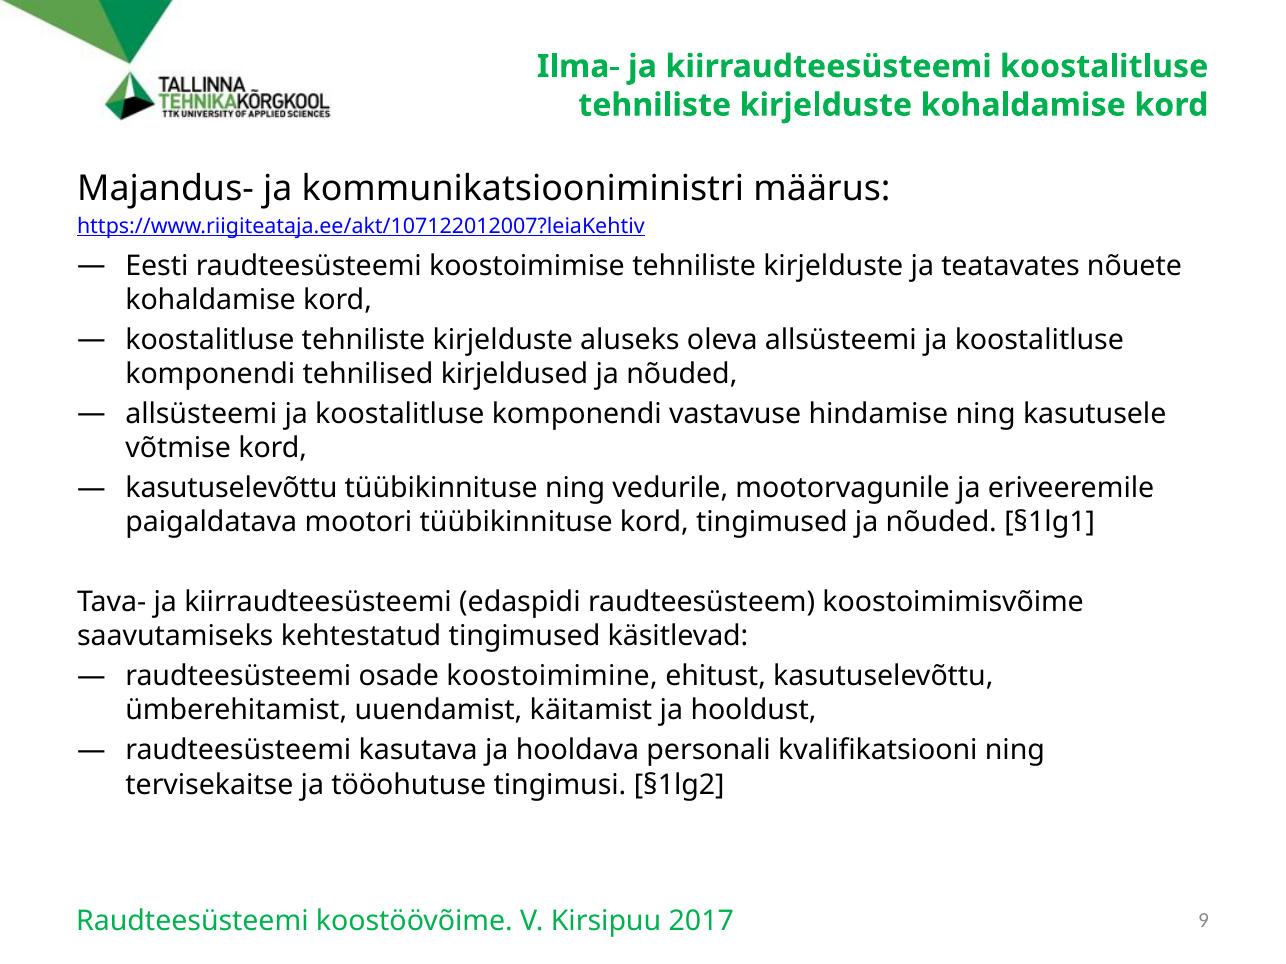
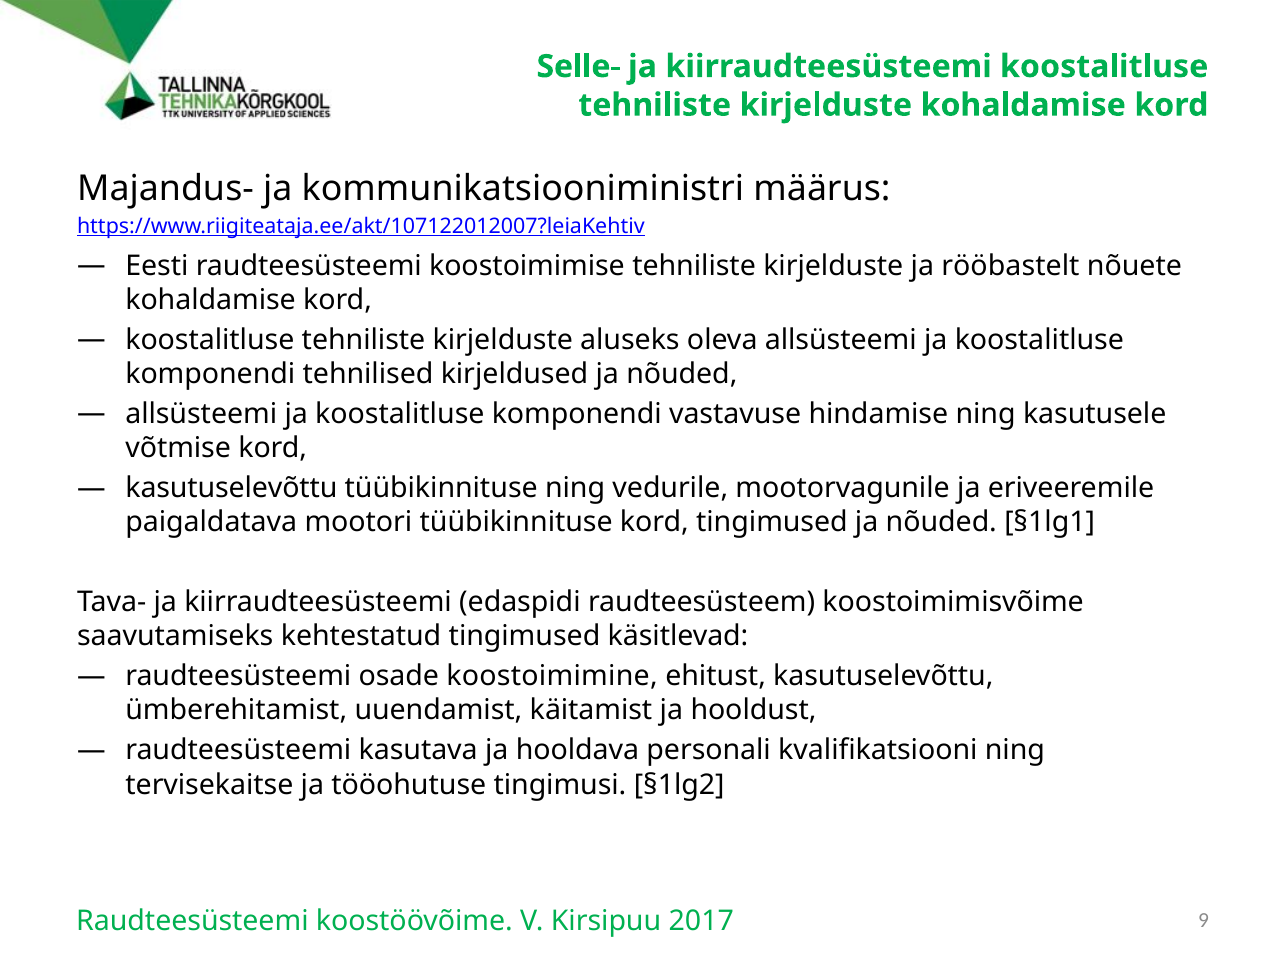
Ilma-: Ilma- -> Selle- (578, 67)
teatavates: teatavates -> rööbastelt (1010, 266)
